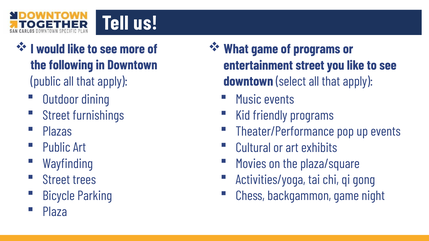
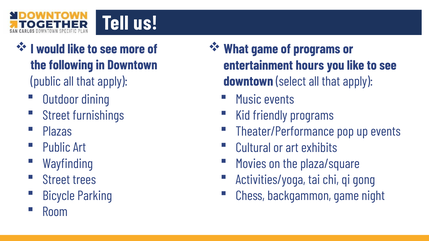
entertainment street: street -> hours (310, 65)
Plaza: Plaza -> Room (55, 212)
